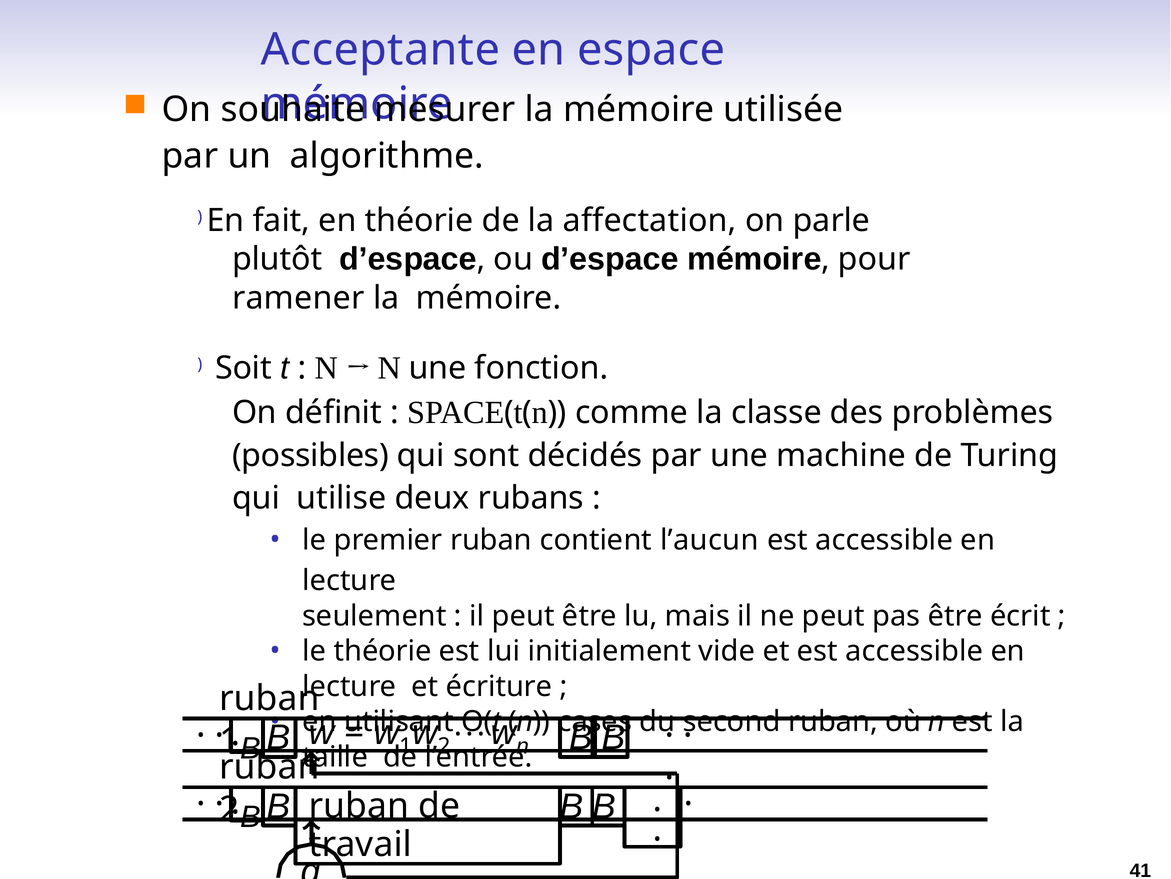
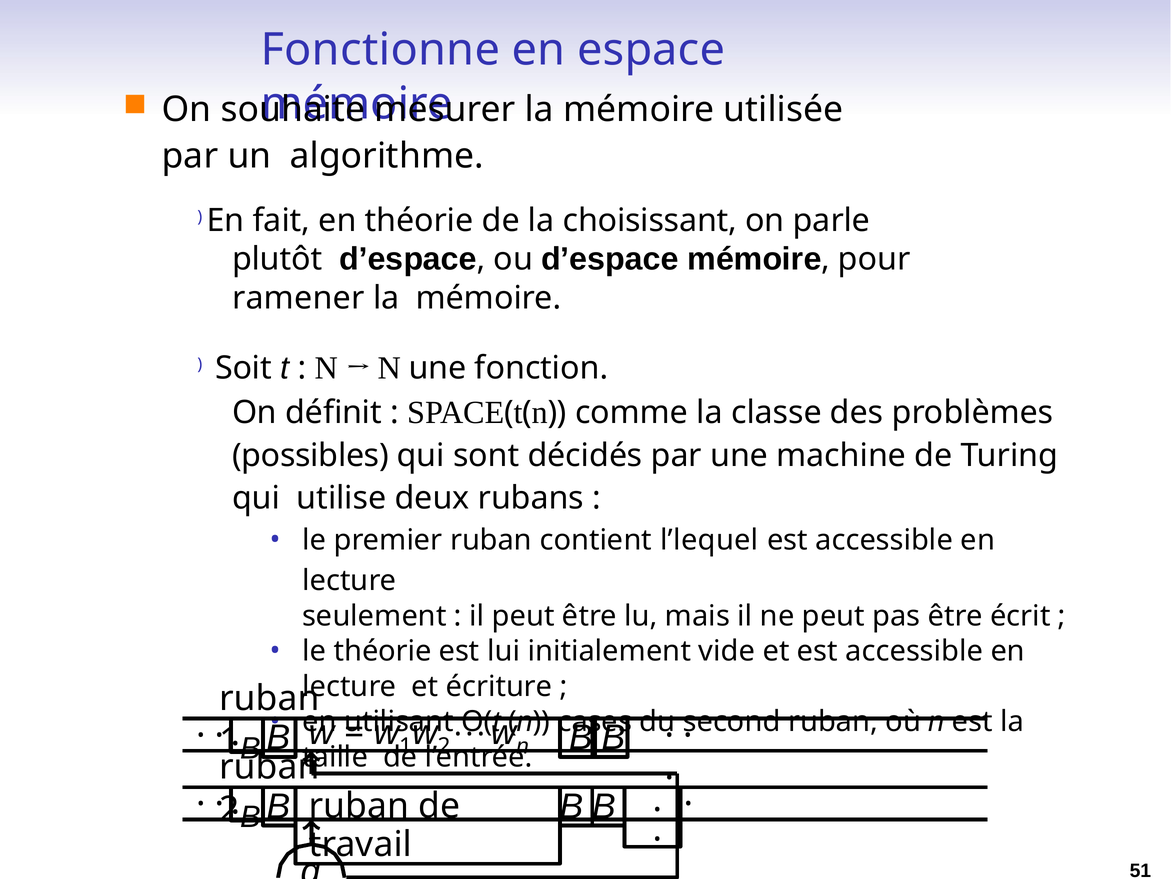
Acceptante: Acceptante -> Fonctionne (380, 50)
affectation: affectation -> choisissant (650, 221)
l’aucun: l’aucun -> l’lequel (709, 540)
41: 41 -> 51 (1140, 871)
